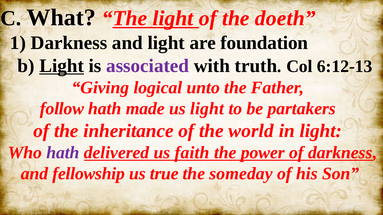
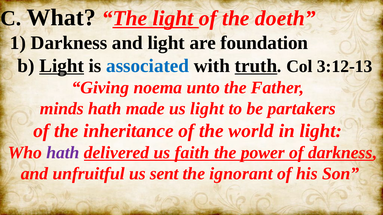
associated colour: purple -> blue (148, 66)
truth underline: none -> present (256, 66)
6:12-13: 6:12-13 -> 3:12-13 (345, 66)
logical: logical -> noema (158, 88)
follow: follow -> minds (62, 109)
fellowship: fellowship -> unfruitful (89, 174)
true: true -> sent (164, 174)
someday: someday -> ignorant (241, 174)
